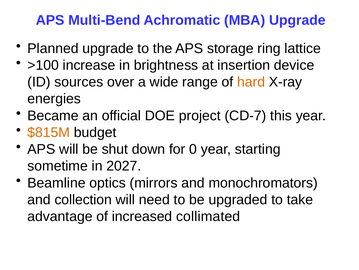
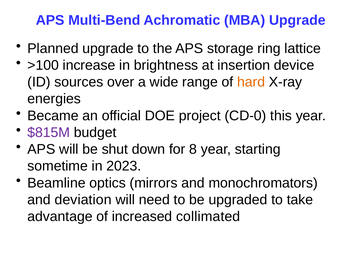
CD-7: CD-7 -> CD-0 (245, 115)
$815M colour: orange -> purple (49, 132)
0: 0 -> 8 (193, 149)
2027: 2027 -> 2023 (124, 166)
collection: collection -> deviation (83, 199)
